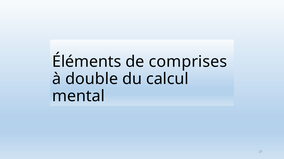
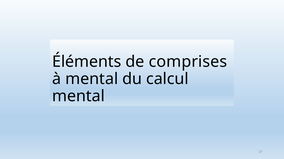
à double: double -> mental (92, 79)
